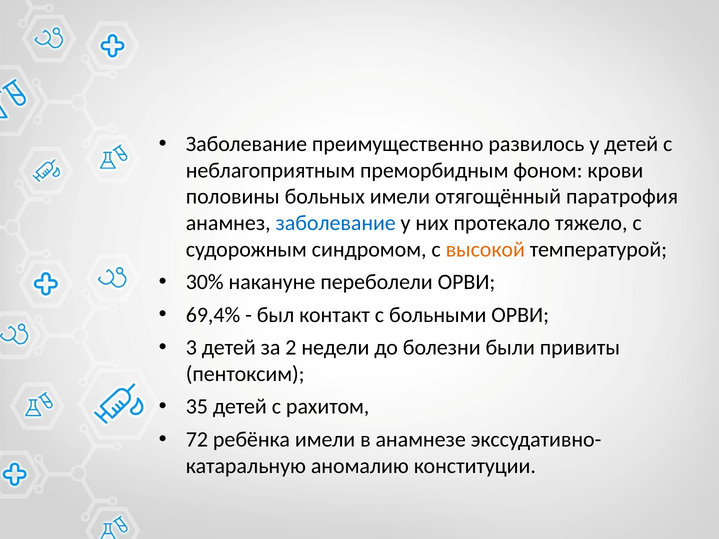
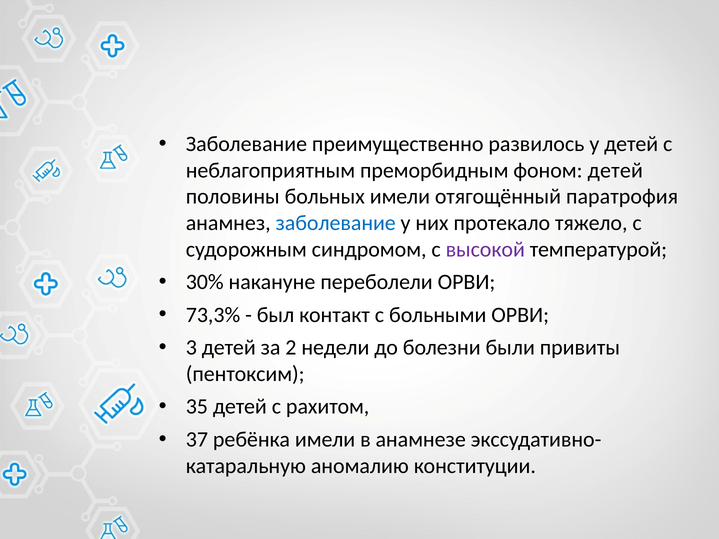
фоном крови: крови -> детей (615, 170)
высокой colour: orange -> purple (485, 250)
69,4%: 69,4% -> 73,3% (213, 315)
72: 72 -> 37 (197, 440)
